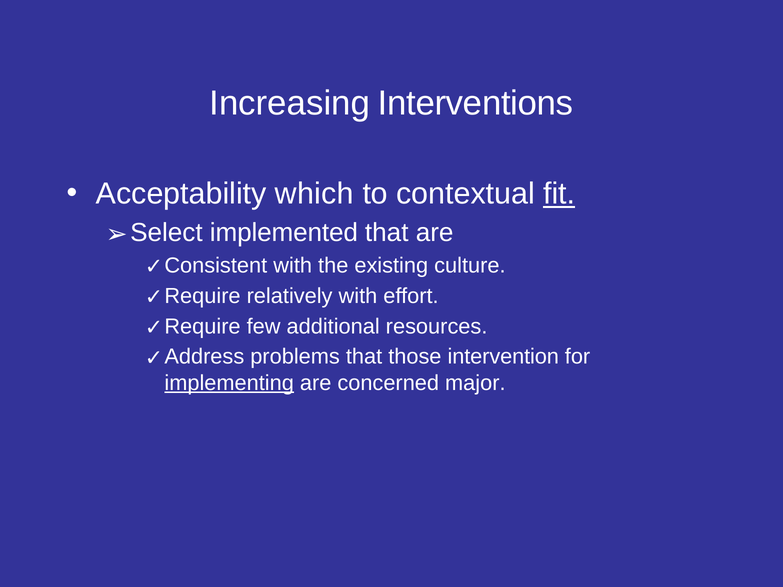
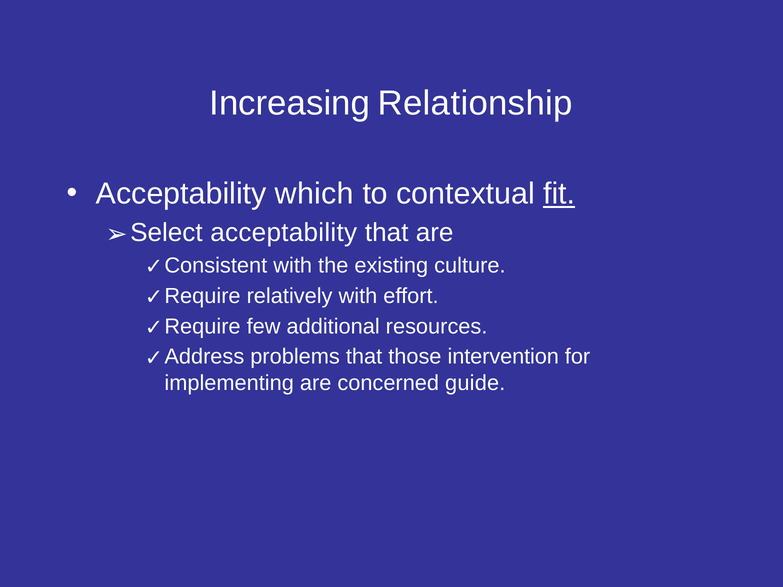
Interventions: Interventions -> Relationship (475, 104)
implemented: implemented -> acceptability (284, 233)
implementing underline: present -> none (229, 383)
major: major -> guide (475, 383)
